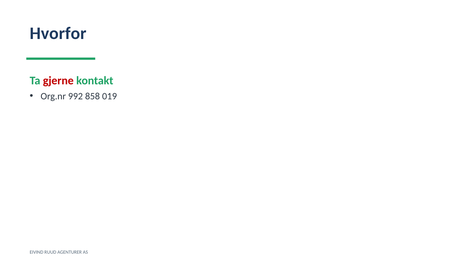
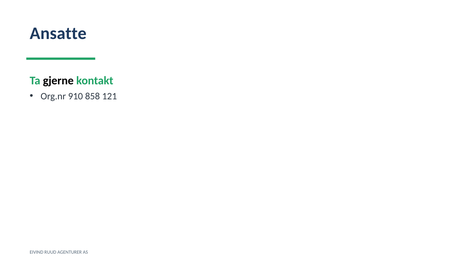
Hvorfor: Hvorfor -> Ansatte (58, 33)
gjerne colour: red -> black (58, 80)
992: 992 -> 910 (76, 96)
019: 019 -> 121 (110, 96)
